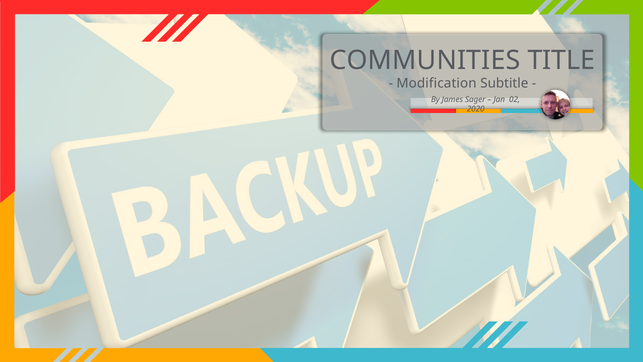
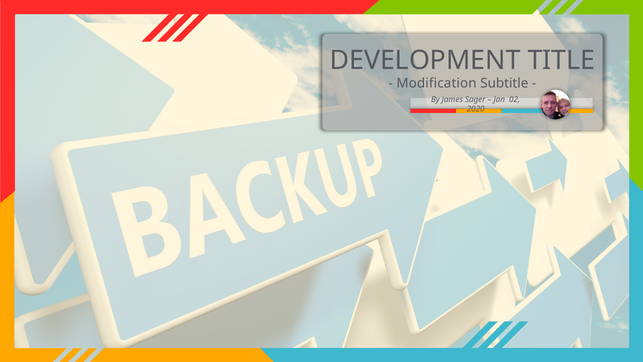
COMMUNITIES: COMMUNITIES -> DEVELOPMENT (425, 60)
